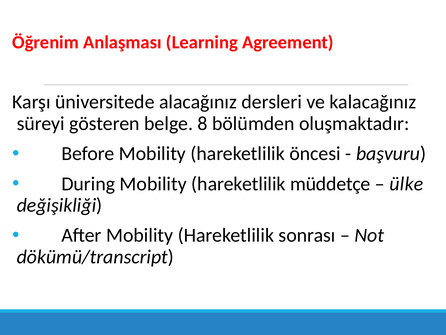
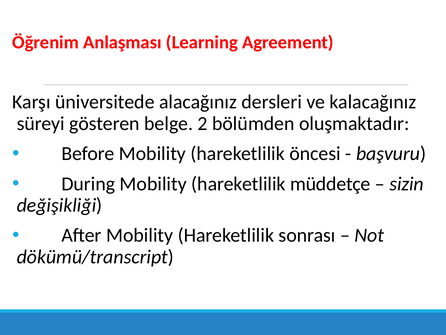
8: 8 -> 2 (203, 123)
ülke: ülke -> sizin (407, 184)
